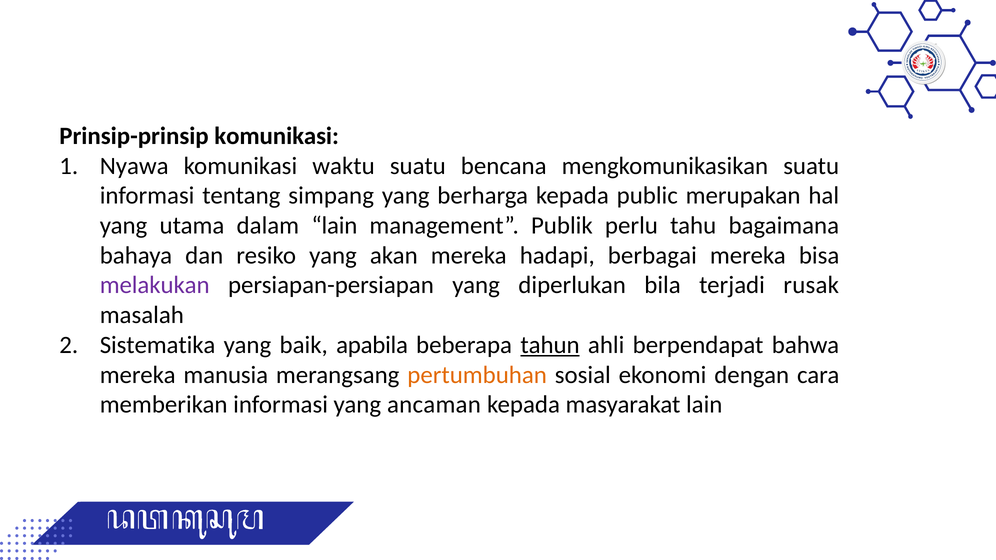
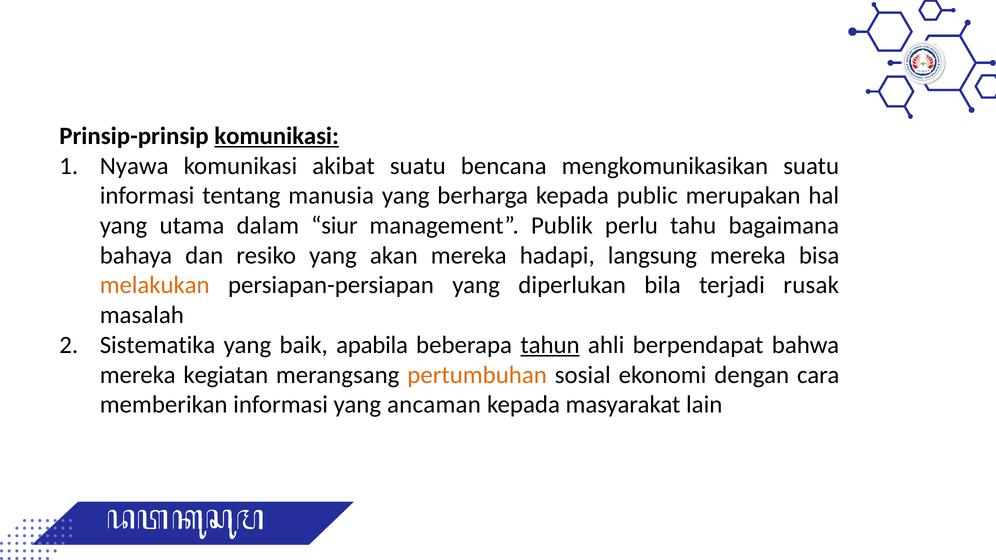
komunikasi underline: none -> present (277, 136)
waktu: waktu -> akibat (344, 166)
simpang: simpang -> manusia (331, 196)
dalam lain: lain -> siur (334, 226)
berbagai: berbagai -> langsung (652, 256)
melakukan colour: purple -> orange (155, 285)
manusia: manusia -> kegiatan (226, 375)
